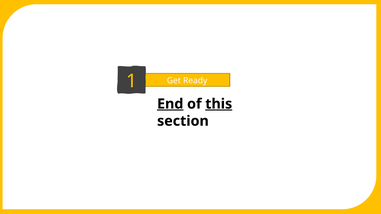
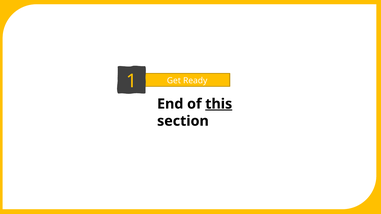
End underline: present -> none (170, 104)
